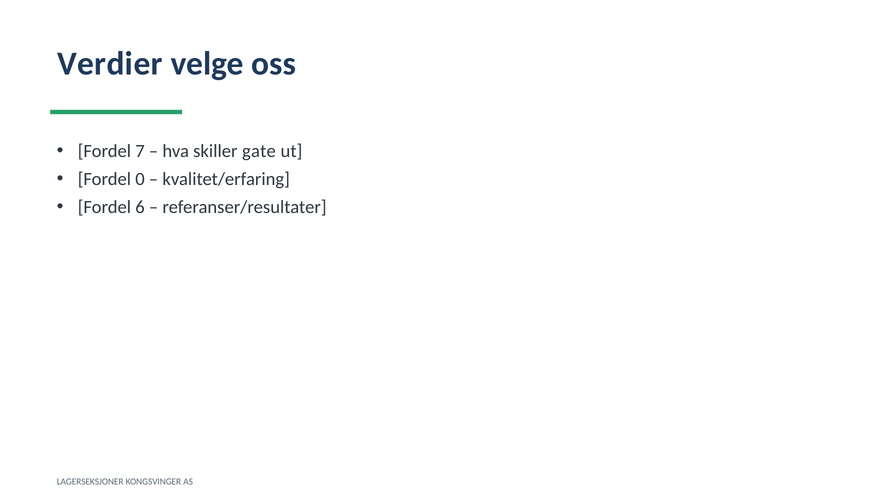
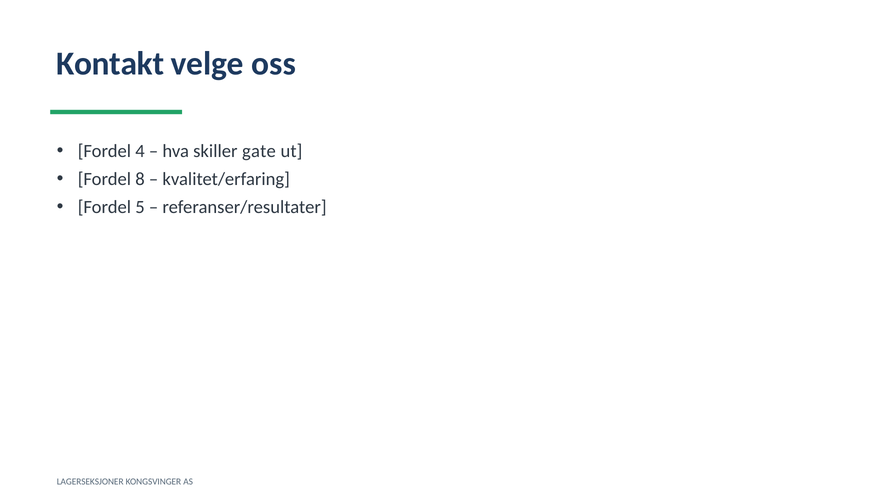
Verdier: Verdier -> Kontakt (110, 64)
7: 7 -> 4 (140, 151)
0: 0 -> 8 (140, 179)
6: 6 -> 5 (140, 207)
